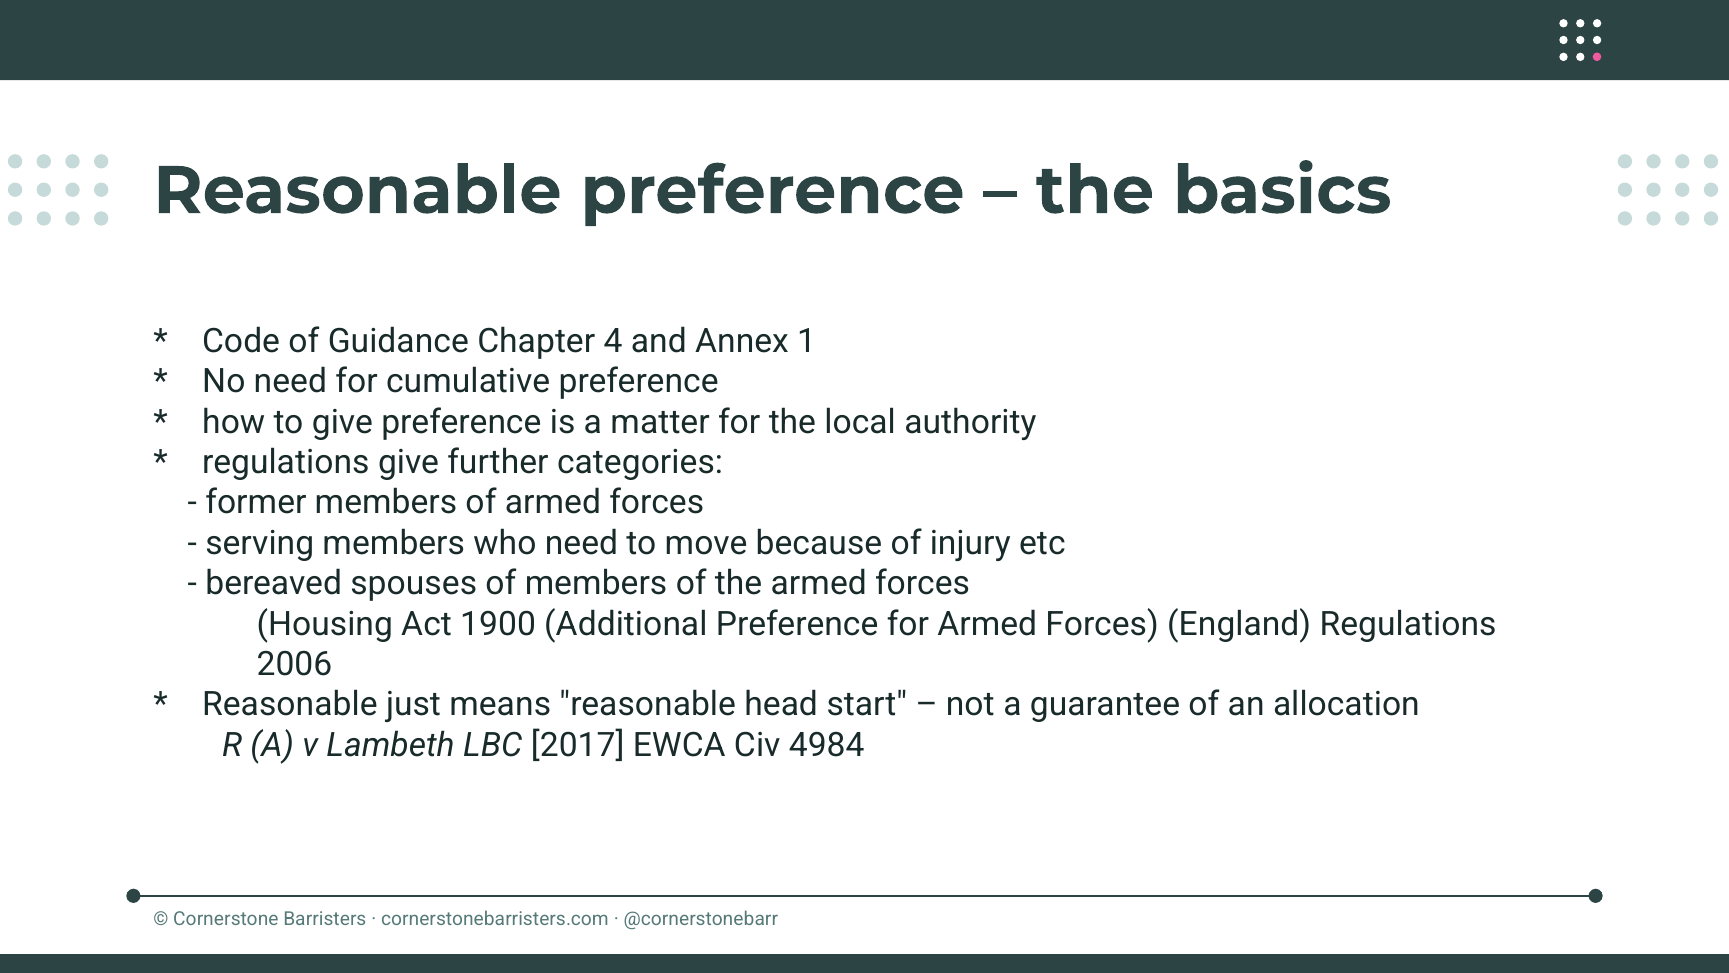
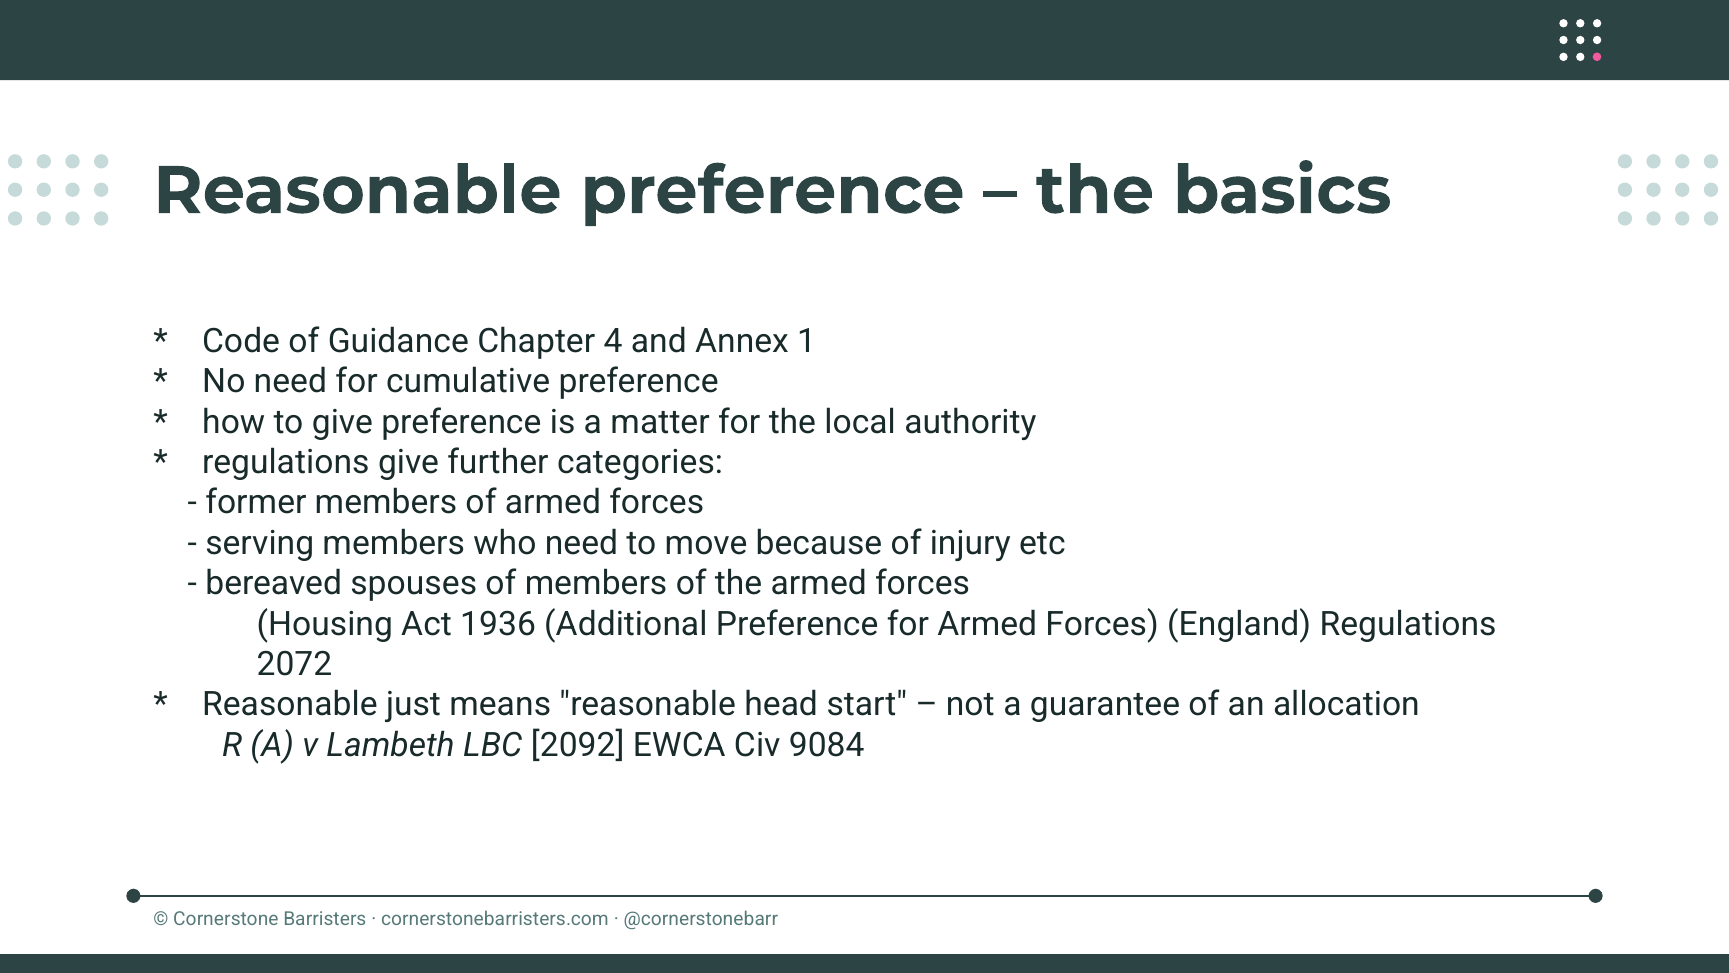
1900: 1900 -> 1936 (498, 624)
2006: 2006 -> 2072 (294, 664)
2017: 2017 -> 2092 (578, 745)
4984: 4984 -> 9084 (827, 745)
